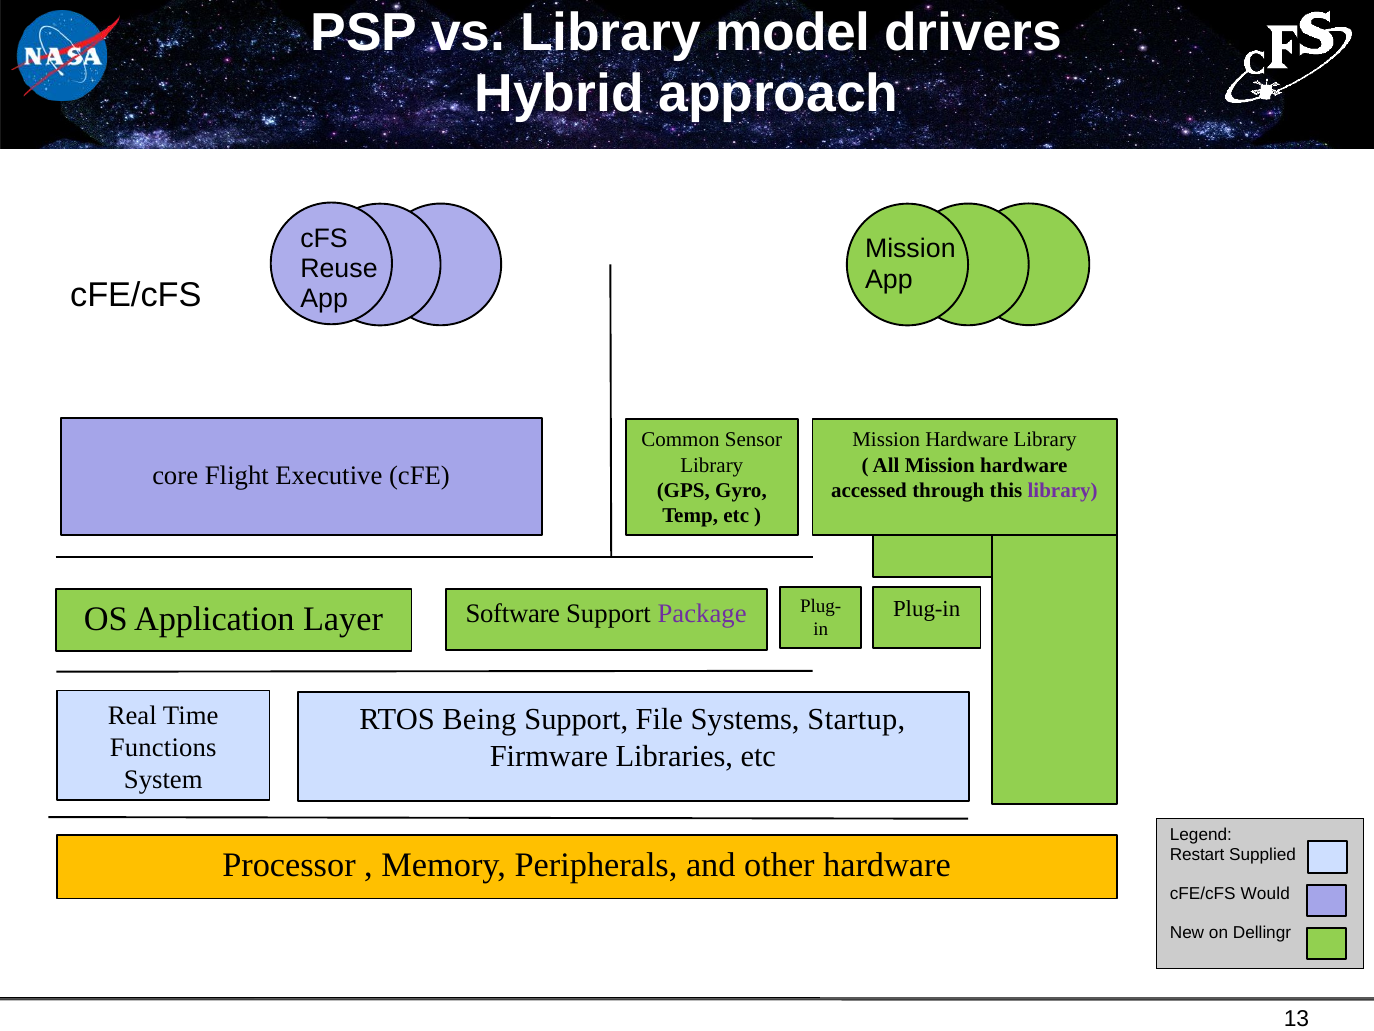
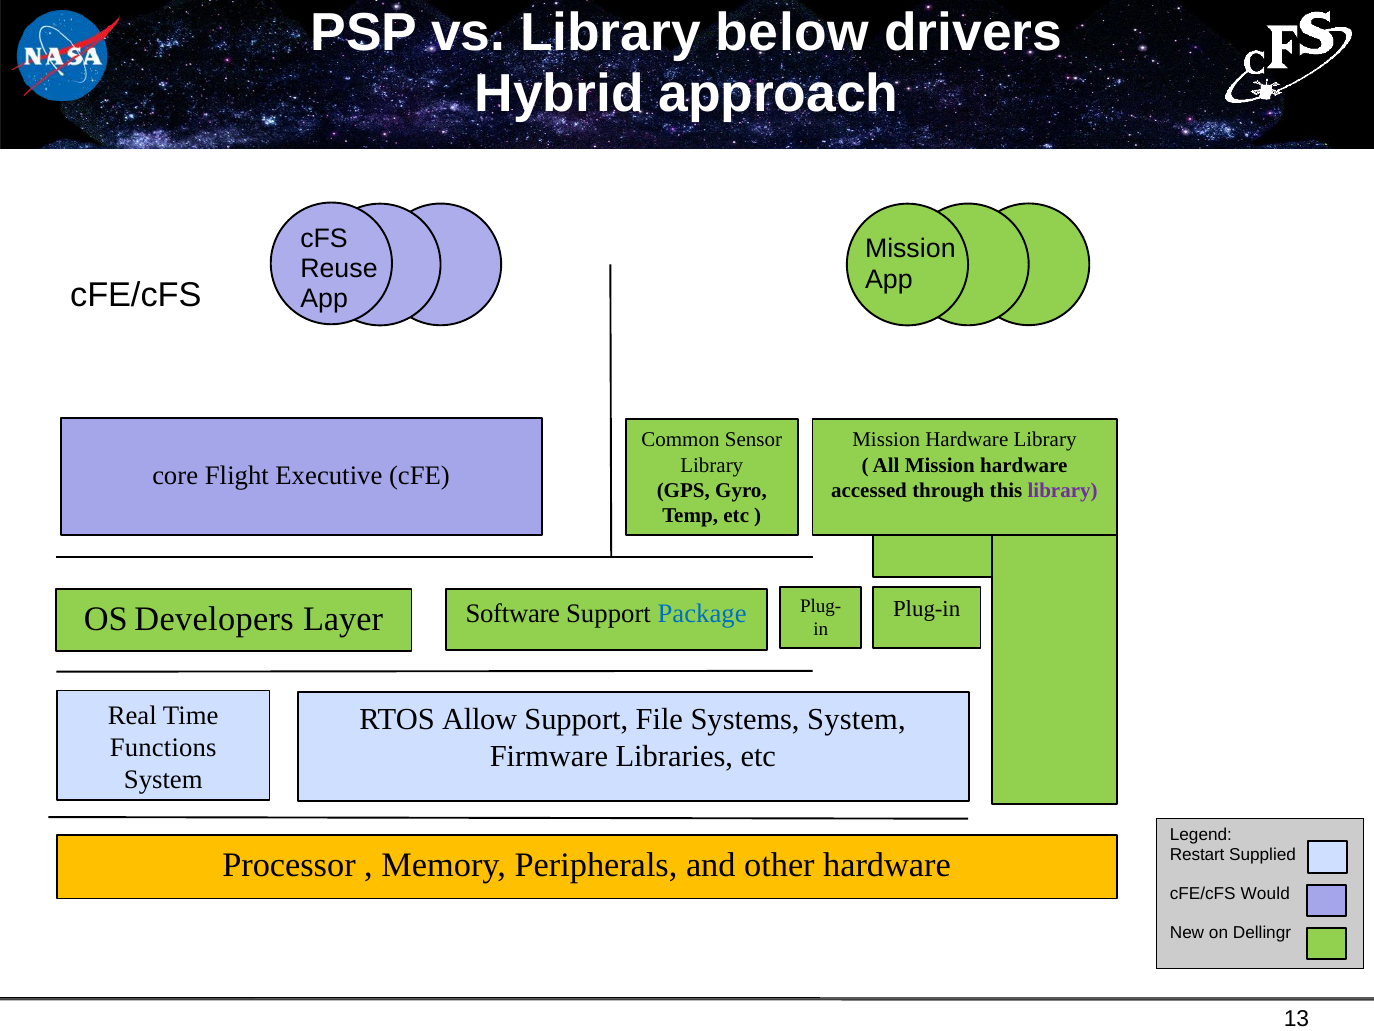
model: model -> below (792, 33)
Application: Application -> Developers (214, 618)
Package colour: purple -> blue (702, 613)
Being: Being -> Allow (480, 719)
Systems Startup: Startup -> System (856, 719)
